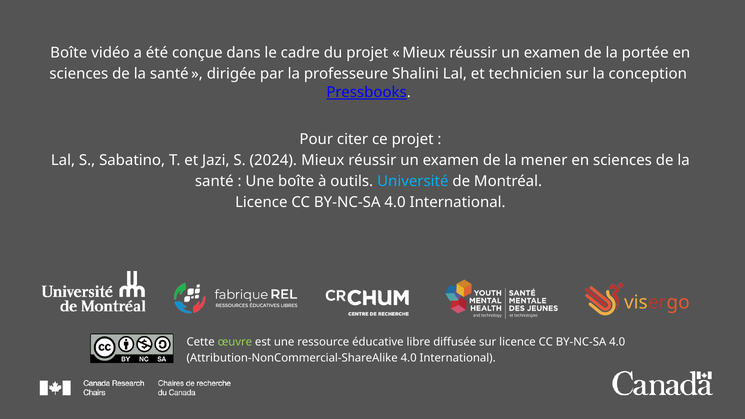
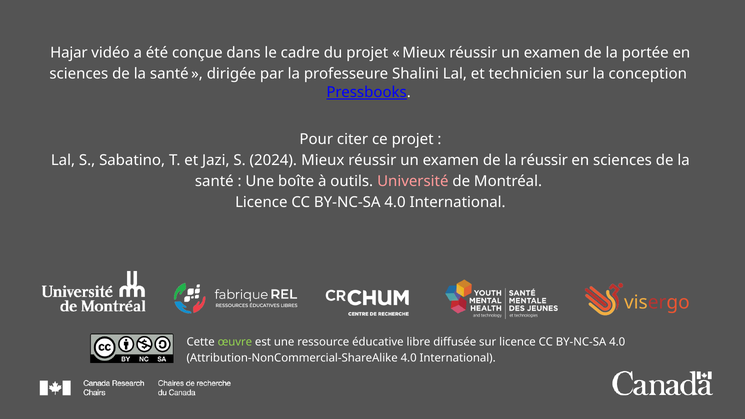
Boîte: Boîte -> Hajar (69, 53)
la mener: mener -> réussir (544, 160)
Université colour: light blue -> pink (413, 181)
